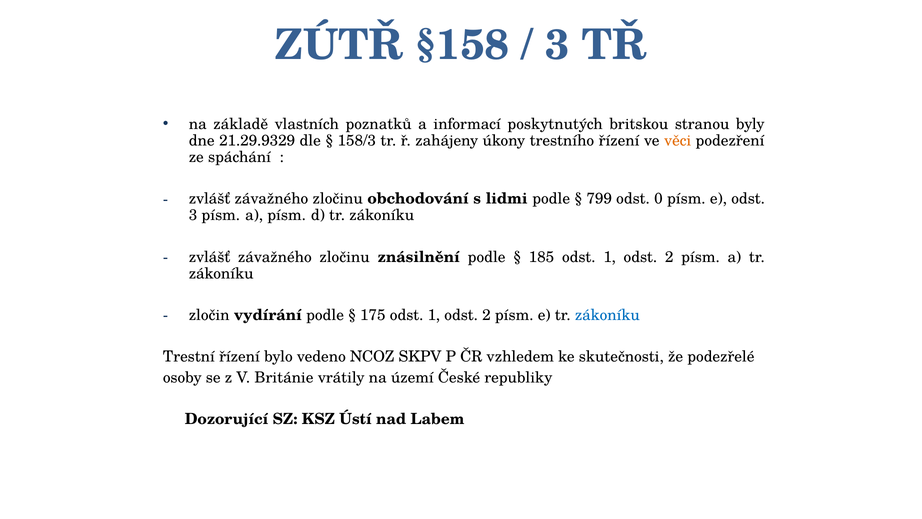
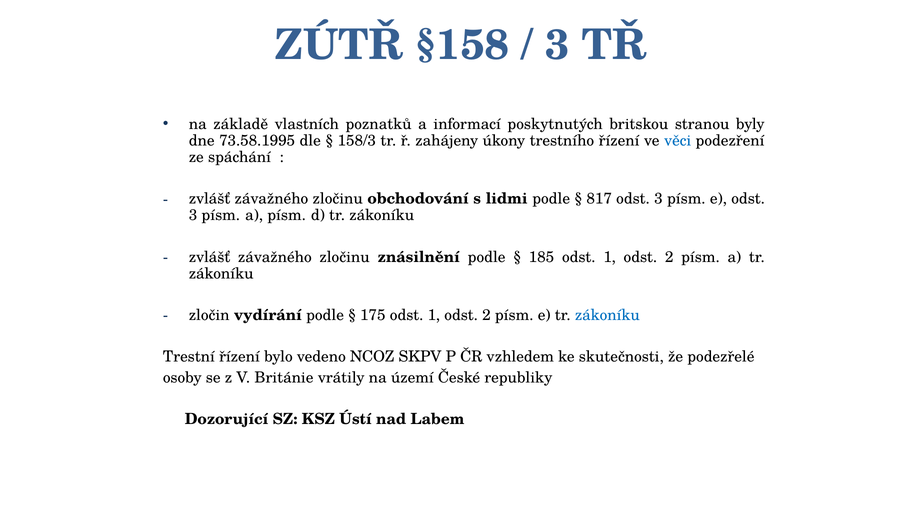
21.29.9329: 21.29.9329 -> 73.58.1995 (257, 140)
věci colour: orange -> blue (678, 140)
799: 799 -> 817 (599, 199)
0: 0 -> 3 (658, 199)
